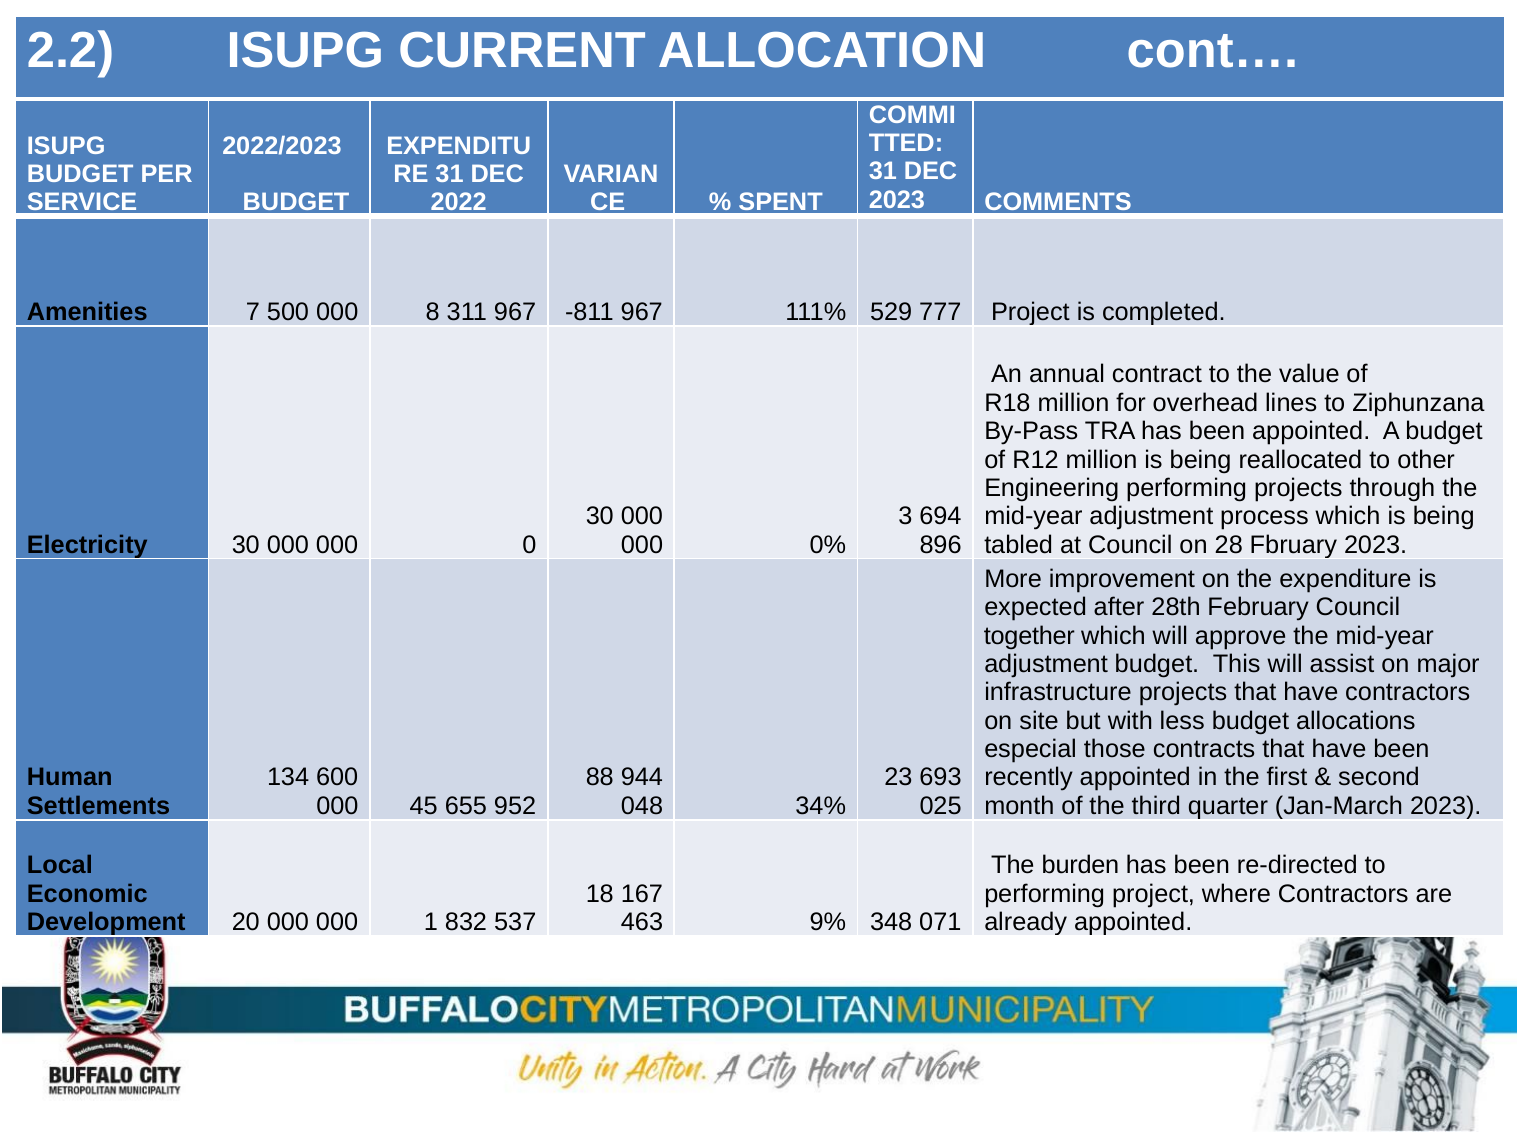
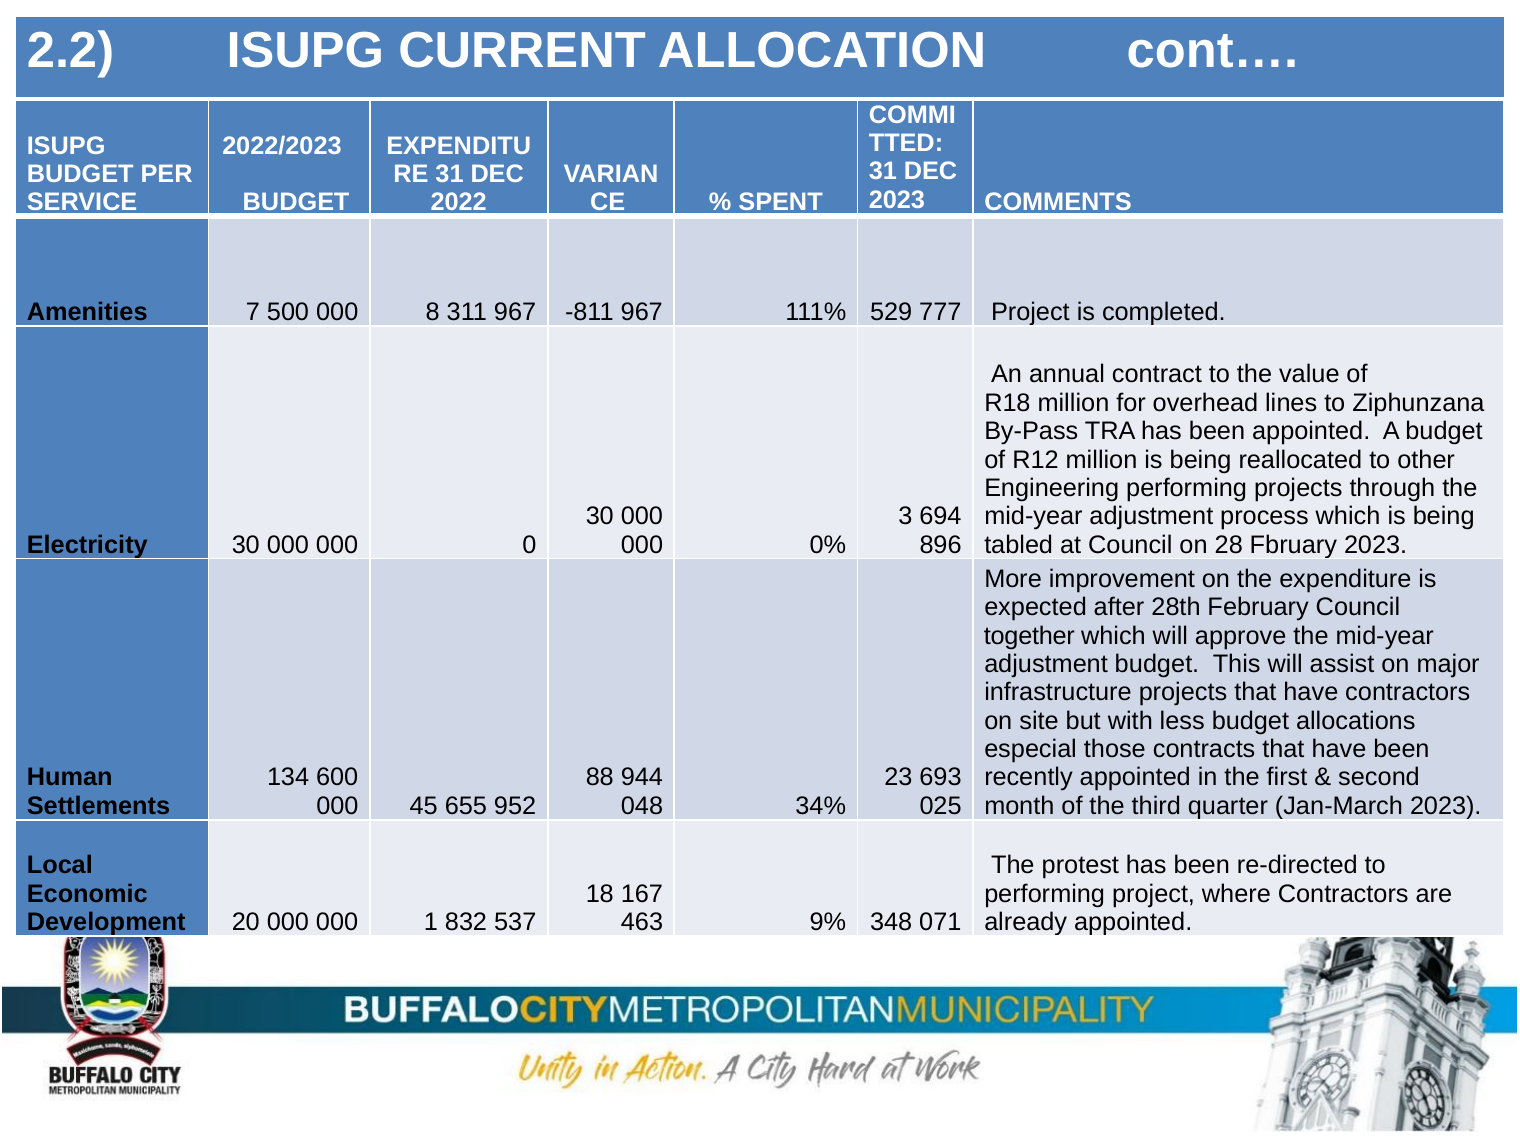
burden: burden -> protest (1080, 865)
